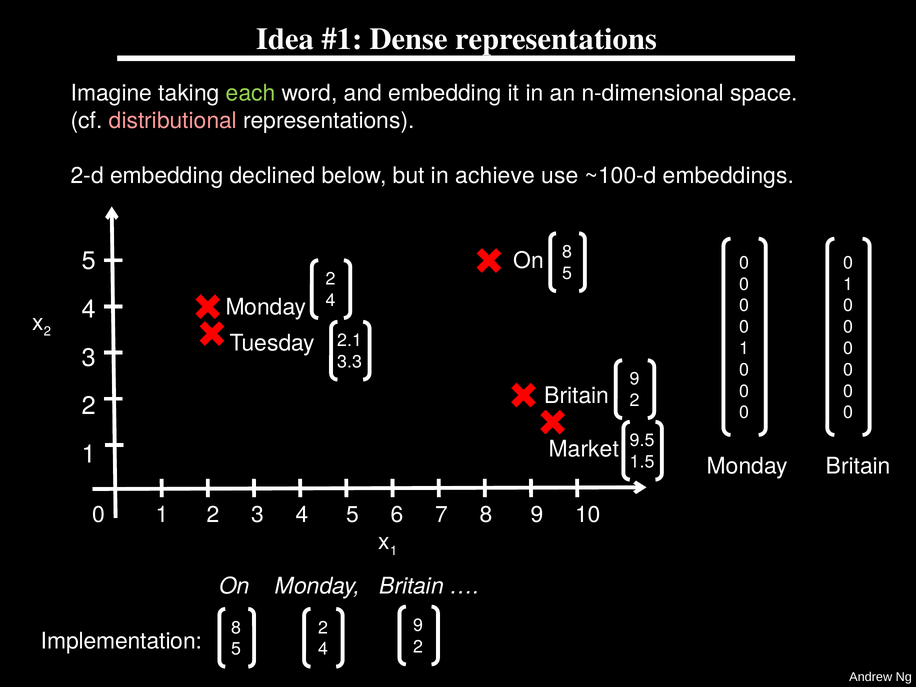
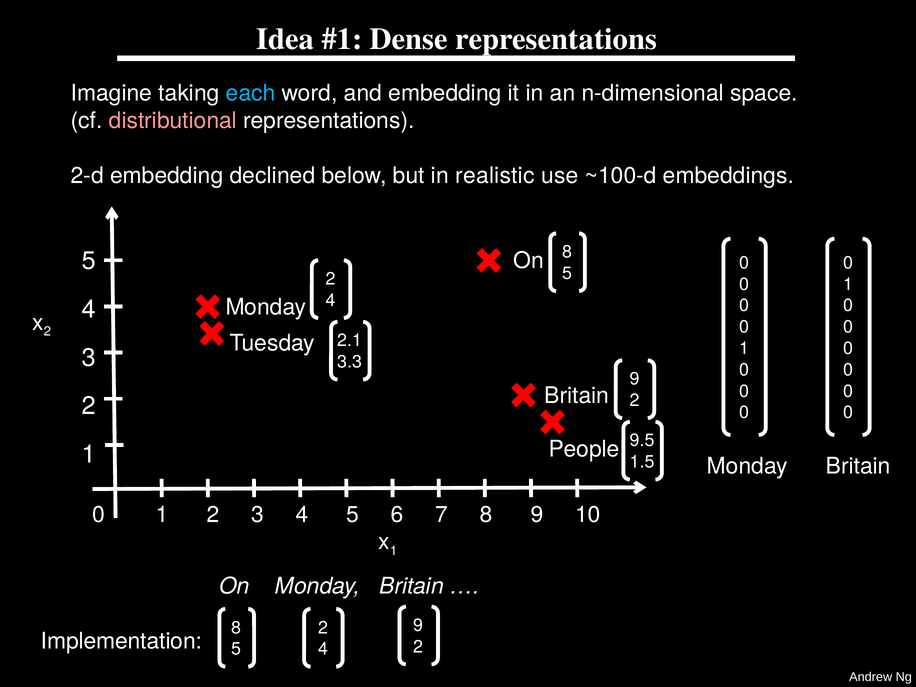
each colour: light green -> light blue (251, 93)
achieve: achieve -> realistic (495, 175)
Market: Market -> People (584, 449)
